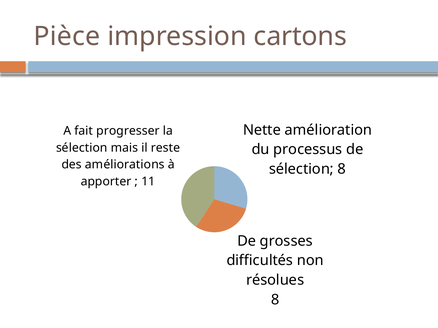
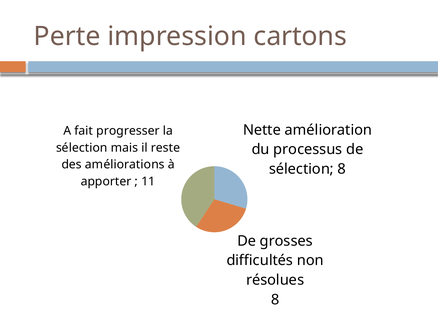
Pièce: Pièce -> Perte (67, 37)
